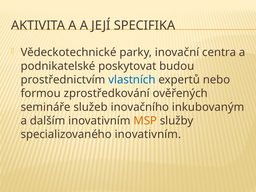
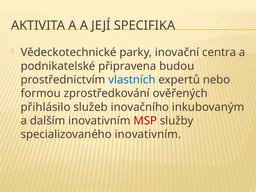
poskytovat: poskytovat -> připravena (127, 66)
semináře: semináře -> přihlásilo (46, 107)
MSP colour: orange -> red (145, 121)
